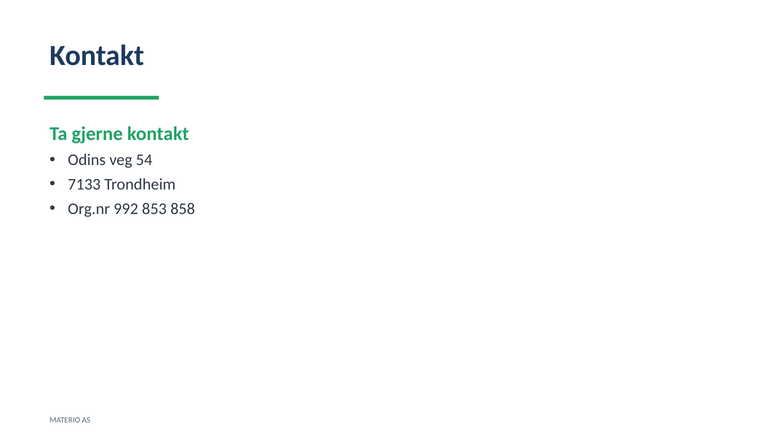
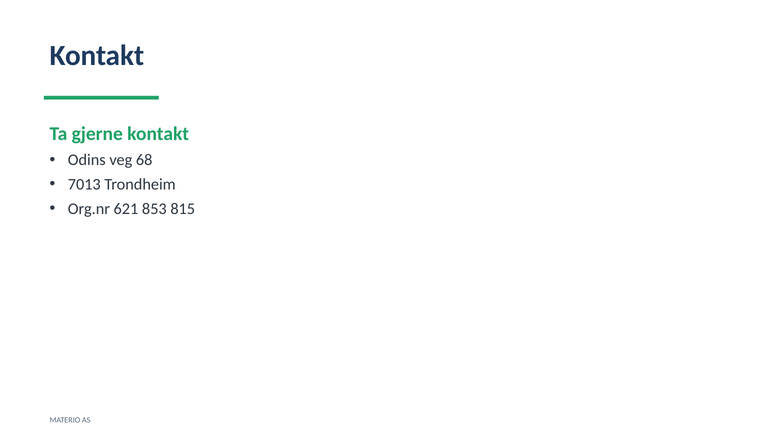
54: 54 -> 68 (144, 160)
7133: 7133 -> 7013 (84, 185)
992: 992 -> 621 (126, 209)
858: 858 -> 815 (183, 209)
